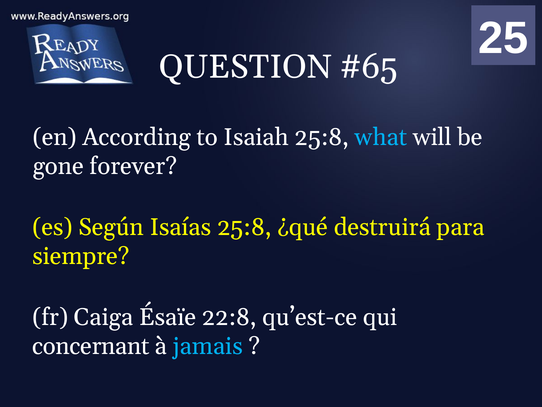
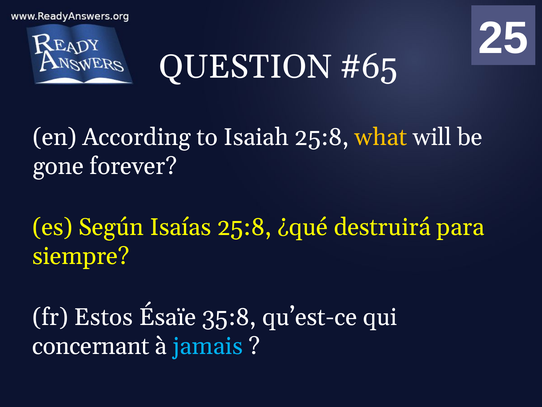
what colour: light blue -> yellow (381, 137)
Caiga: Caiga -> Estos (104, 317)
22:8: 22:8 -> 35:8 (229, 317)
